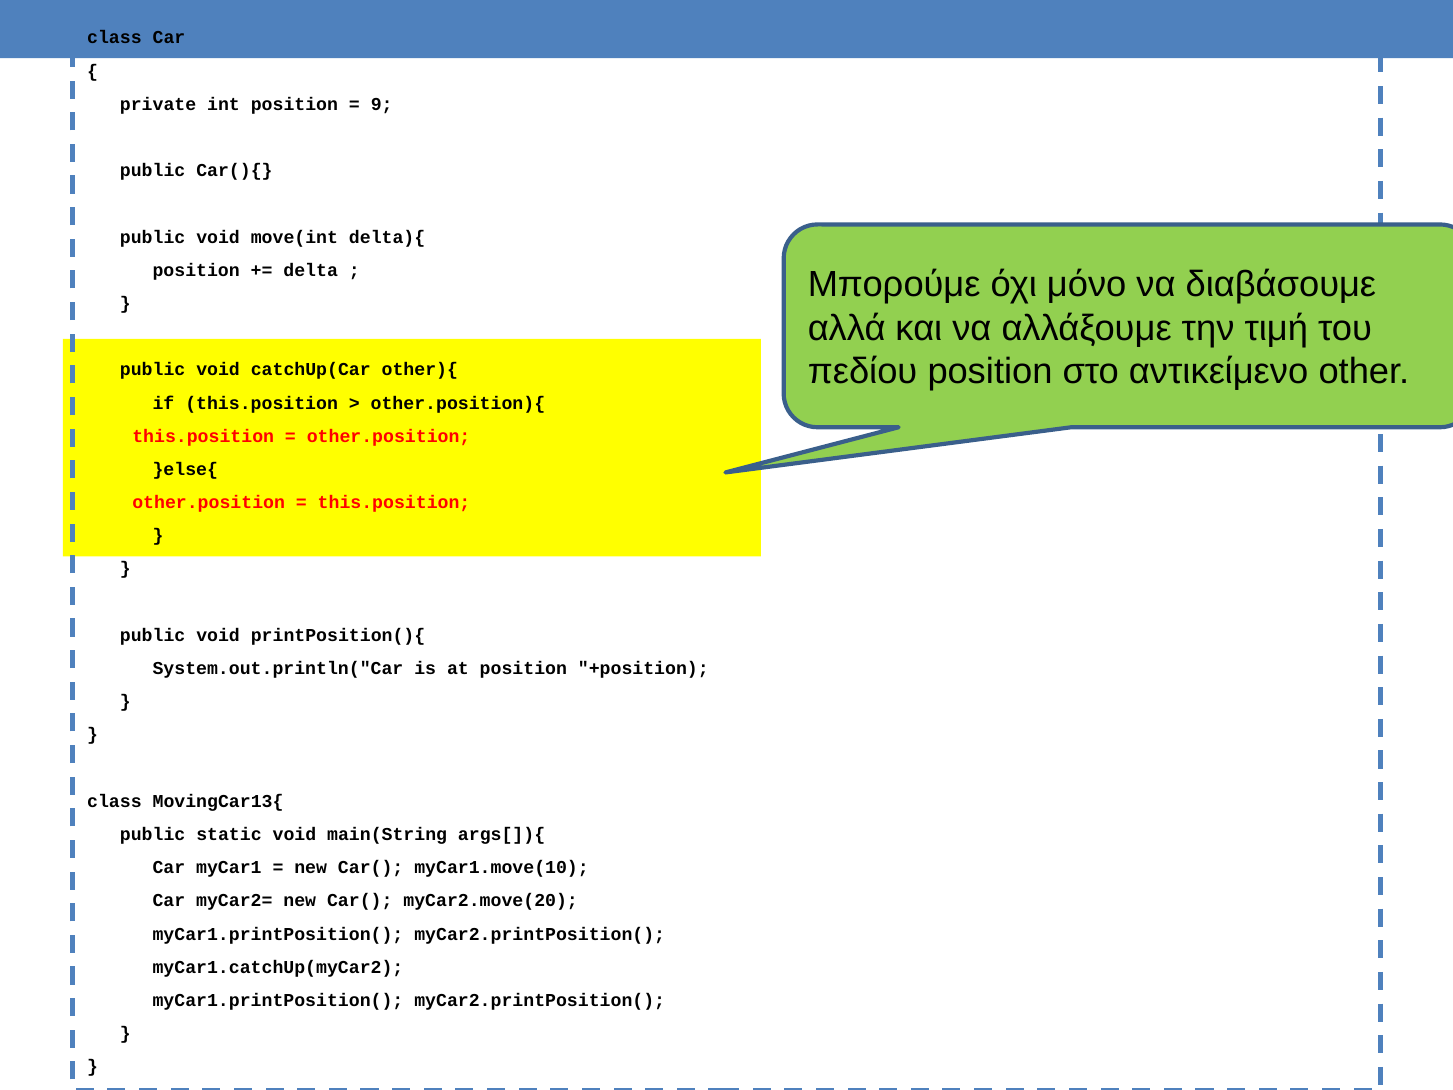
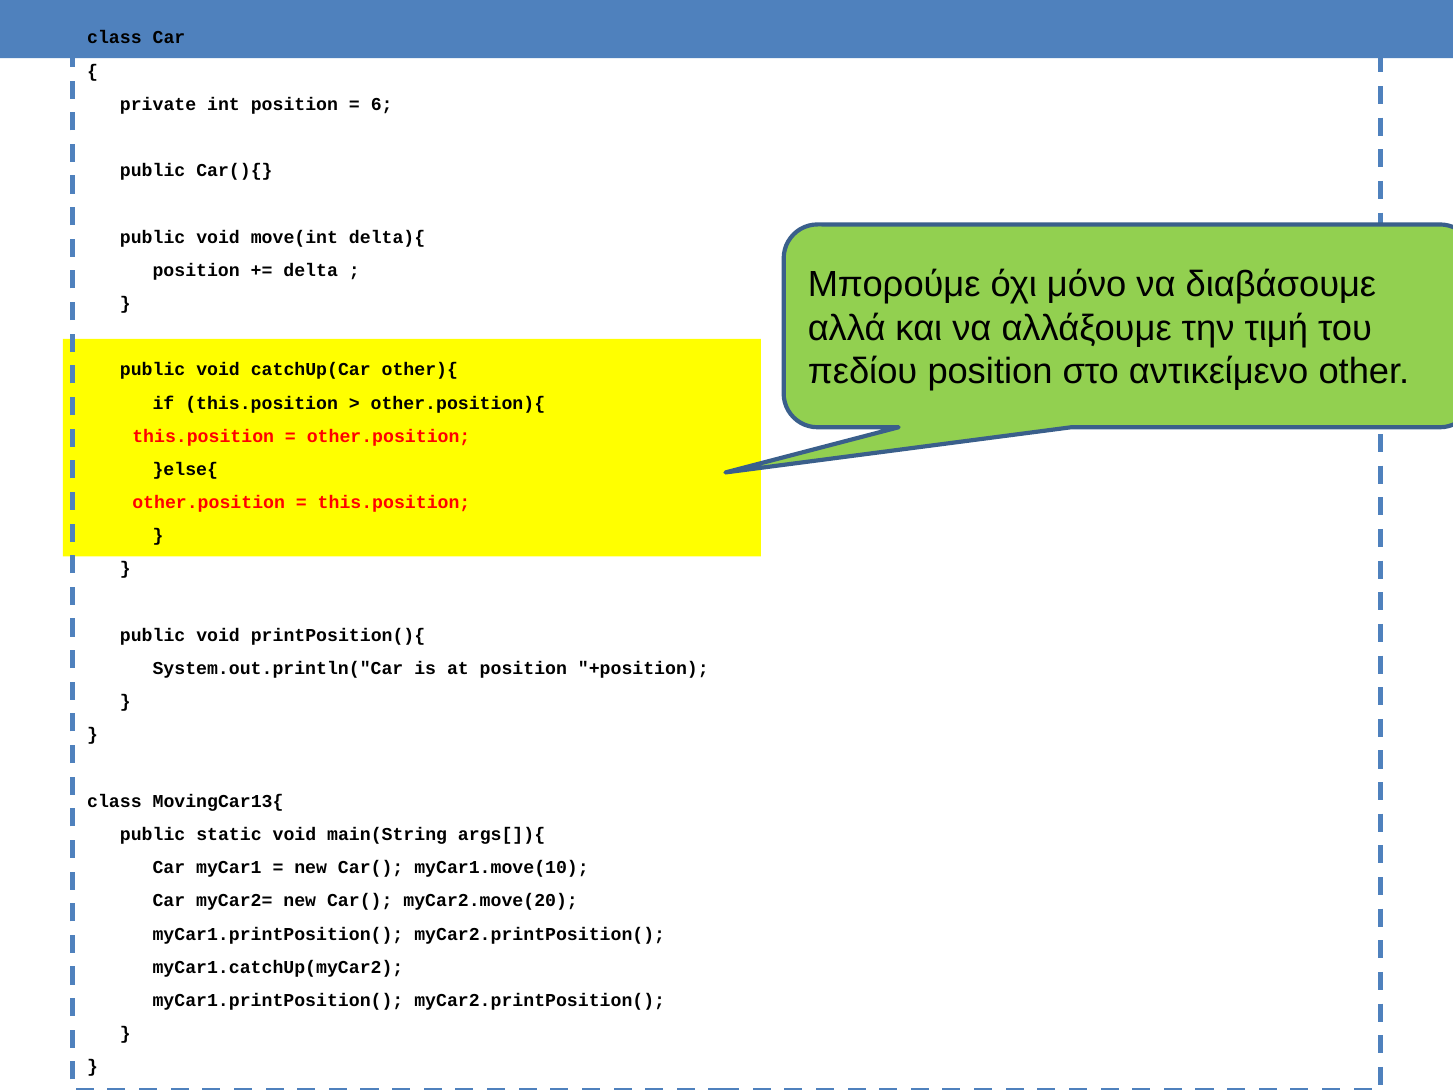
9: 9 -> 6 (382, 104)
